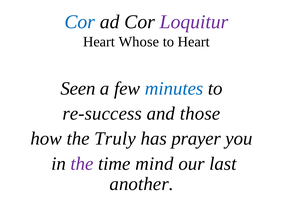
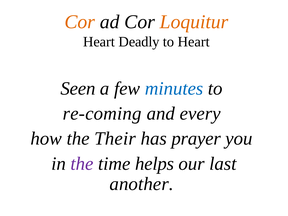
Cor colour: blue -> orange (80, 22)
Loquitur colour: purple -> orange (194, 22)
Whose: Whose -> Deadly (139, 42)
re-success: re-success -> re-coming (102, 113)
those: those -> every (200, 113)
Truly: Truly -> Their (115, 139)
mind: mind -> helps (155, 164)
